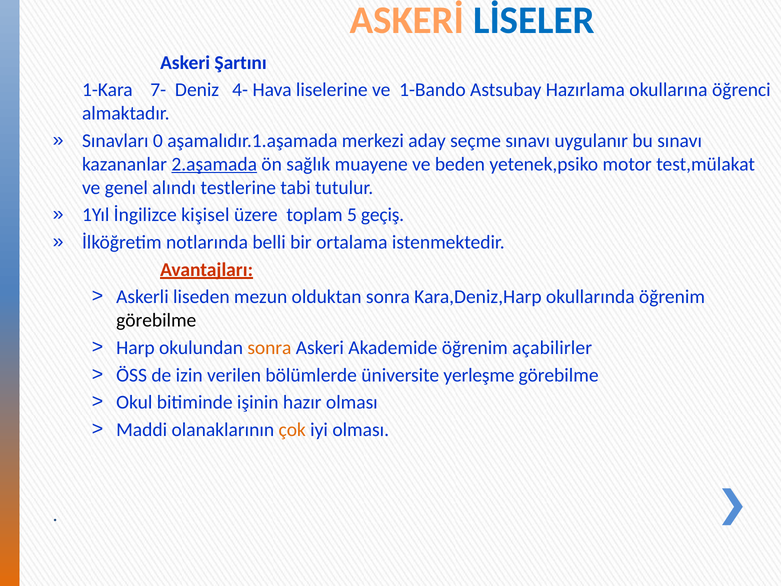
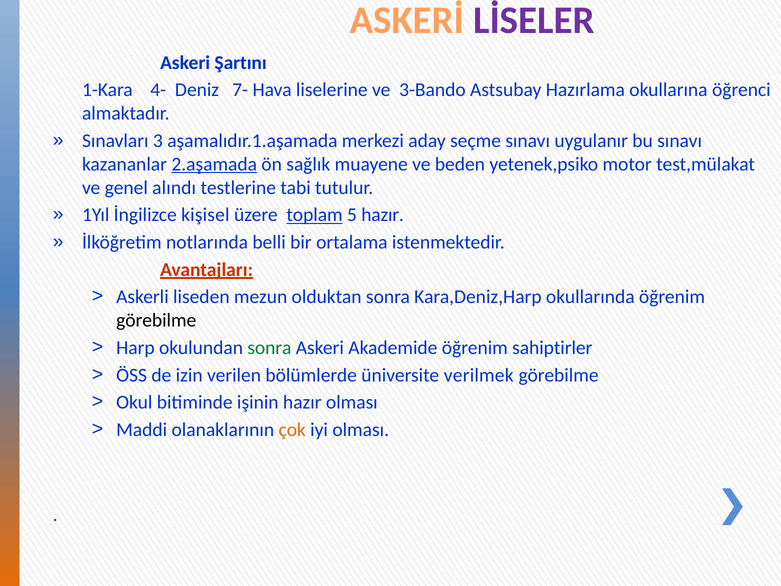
LİSELER colour: blue -> purple (534, 20)
7-: 7- -> 4- (158, 90)
4-: 4- -> 7- (240, 90)
1-Bando: 1-Bando -> 3-Bando (432, 90)
0: 0 -> 3 (158, 141)
toplam underline: none -> present (315, 215)
5 geçiş: geçiş -> hazır (383, 215)
sonra colour: orange -> green (269, 348)
açabilirler: açabilirler -> sahiptirler (552, 348)
yerleşme: yerleşme -> verilmek (479, 375)
